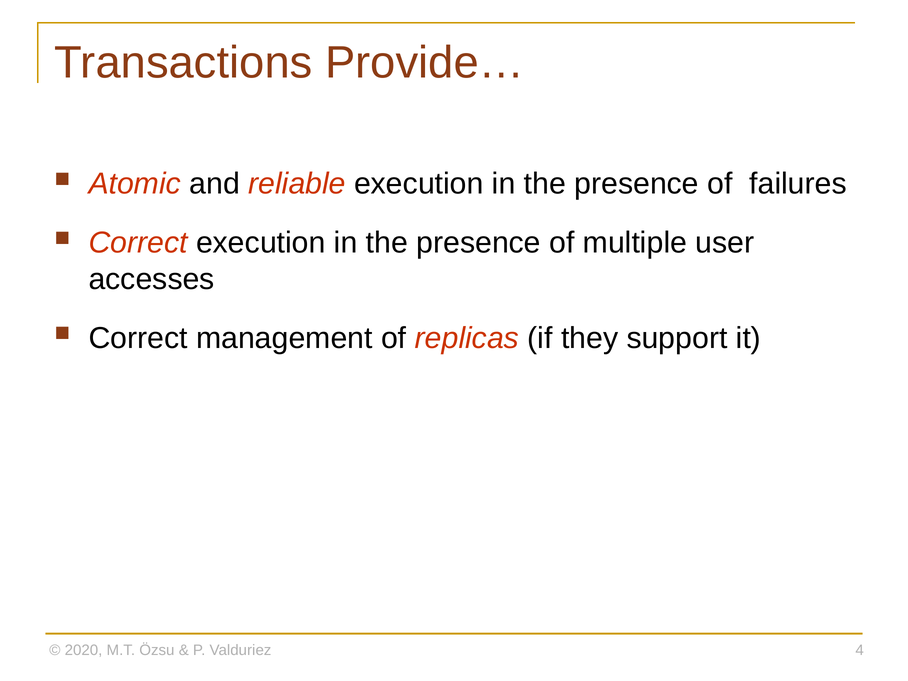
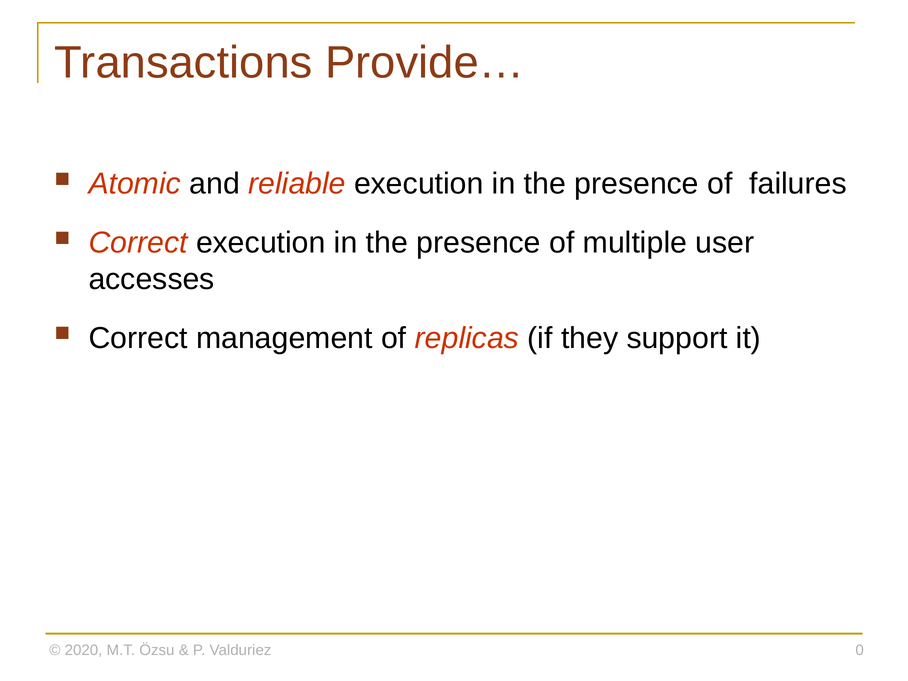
4: 4 -> 0 (860, 650)
